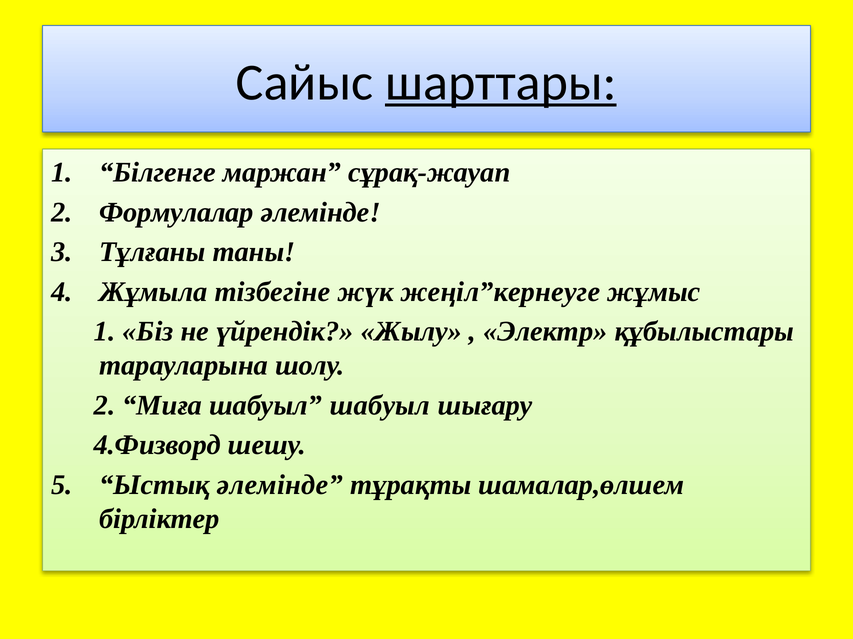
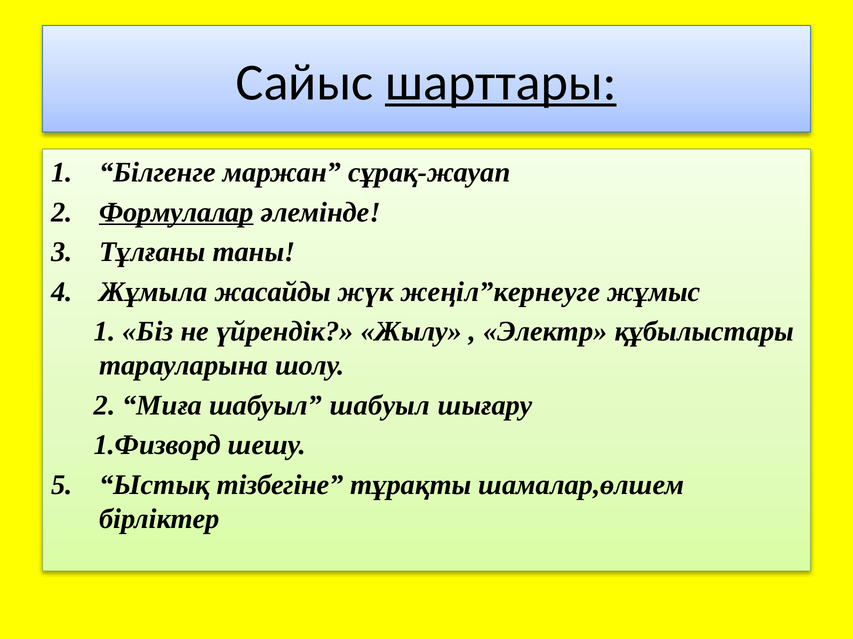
Формулалар underline: none -> present (176, 212)
тізбегіне: тізбегіне -> жасайды (273, 292)
4.Физворд: 4.Физворд -> 1.Физворд (157, 445)
Ыстық әлемінде: әлемінде -> тізбегіне (280, 485)
